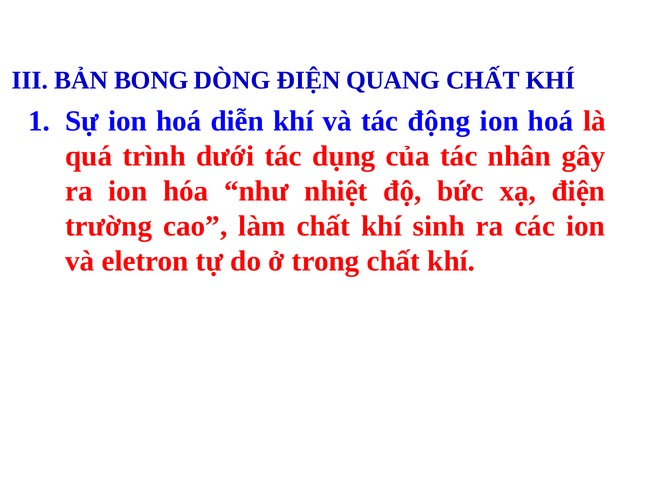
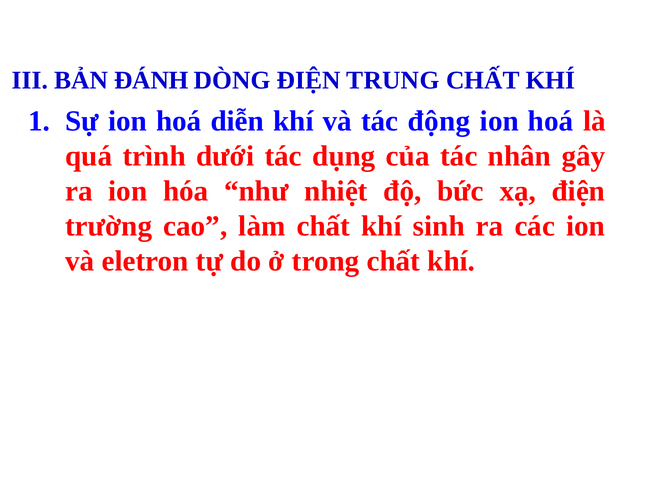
BONG: BONG -> ĐÁNH (151, 80)
QUANG: QUANG -> TRUNG (393, 80)
